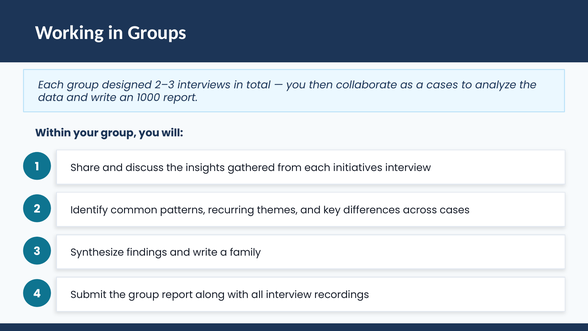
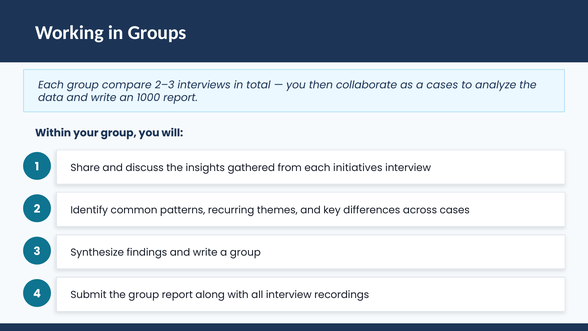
designed: designed -> compare (127, 85)
a family: family -> group (245, 252)
